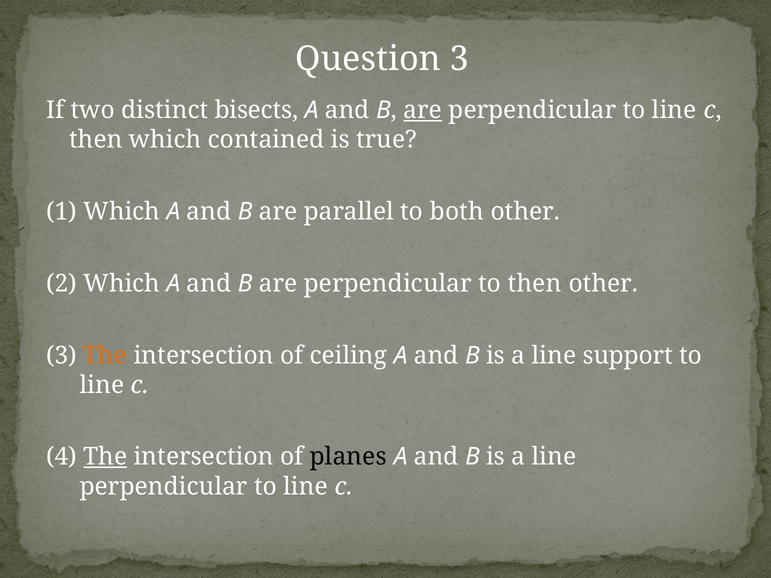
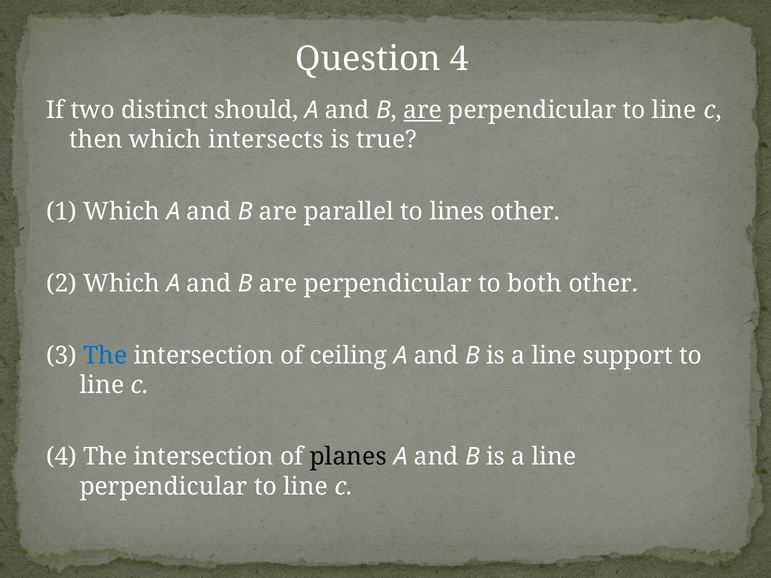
Question 3: 3 -> 4 (460, 59)
bisects: bisects -> should (256, 110)
contained: contained -> intersects (266, 140)
both: both -> lines (457, 212)
to then: then -> both (535, 284)
The colour: orange -> blue (105, 356)
The underline: present -> none (105, 457)
